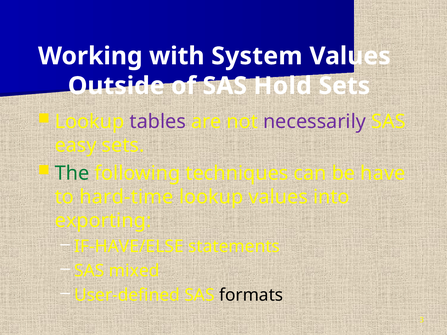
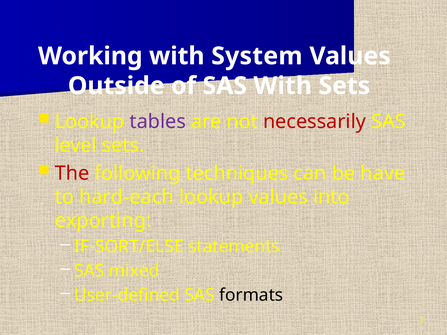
SAS Hold: Hold -> With (283, 86)
necessarily colour: purple -> red (315, 122)
easy: easy -> level (76, 145)
The colour: green -> red (72, 173)
hard-time: hard-time -> hard-each (127, 197)
IF-HAVE/ELSE: IF-HAVE/ELSE -> IF-SORT/ELSE (129, 247)
